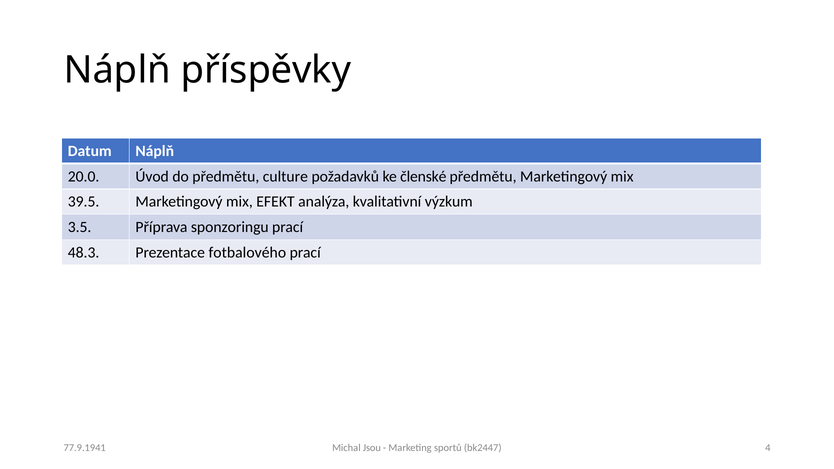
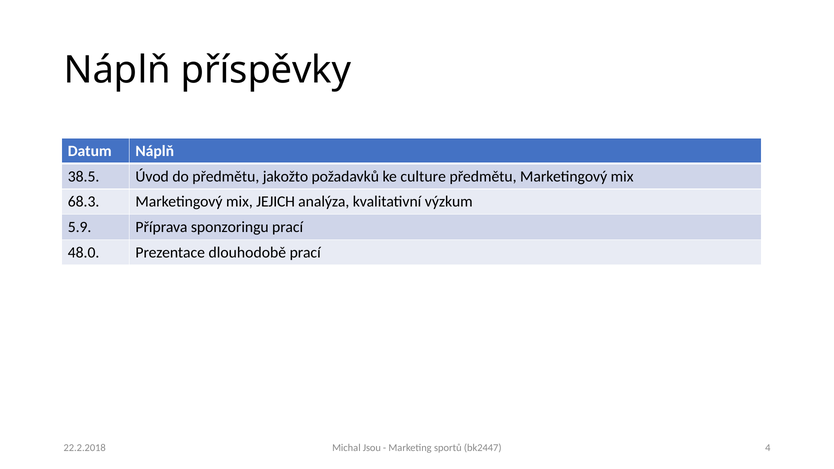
20.0: 20.0 -> 38.5 (84, 176)
culture: culture -> jakožto (285, 176)
členské: členské -> culture (423, 176)
39.5: 39.5 -> 68.3 (84, 202)
EFEKT: EFEKT -> JEJICH (276, 202)
3.5: 3.5 -> 5.9 (80, 227)
48.3: 48.3 -> 48.0 (84, 253)
fotbalového: fotbalového -> dlouhodobě (247, 253)
77.9.1941: 77.9.1941 -> 22.2.2018 (85, 448)
